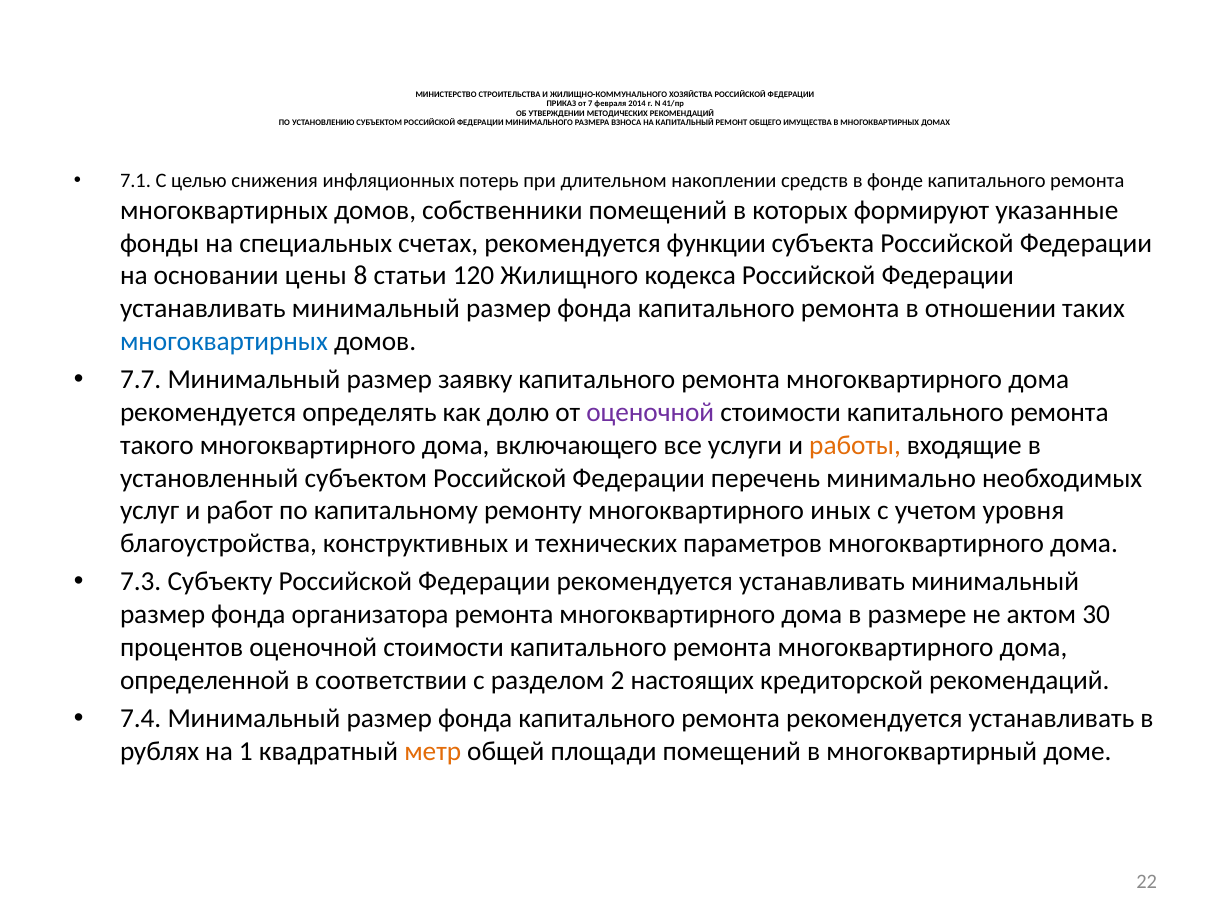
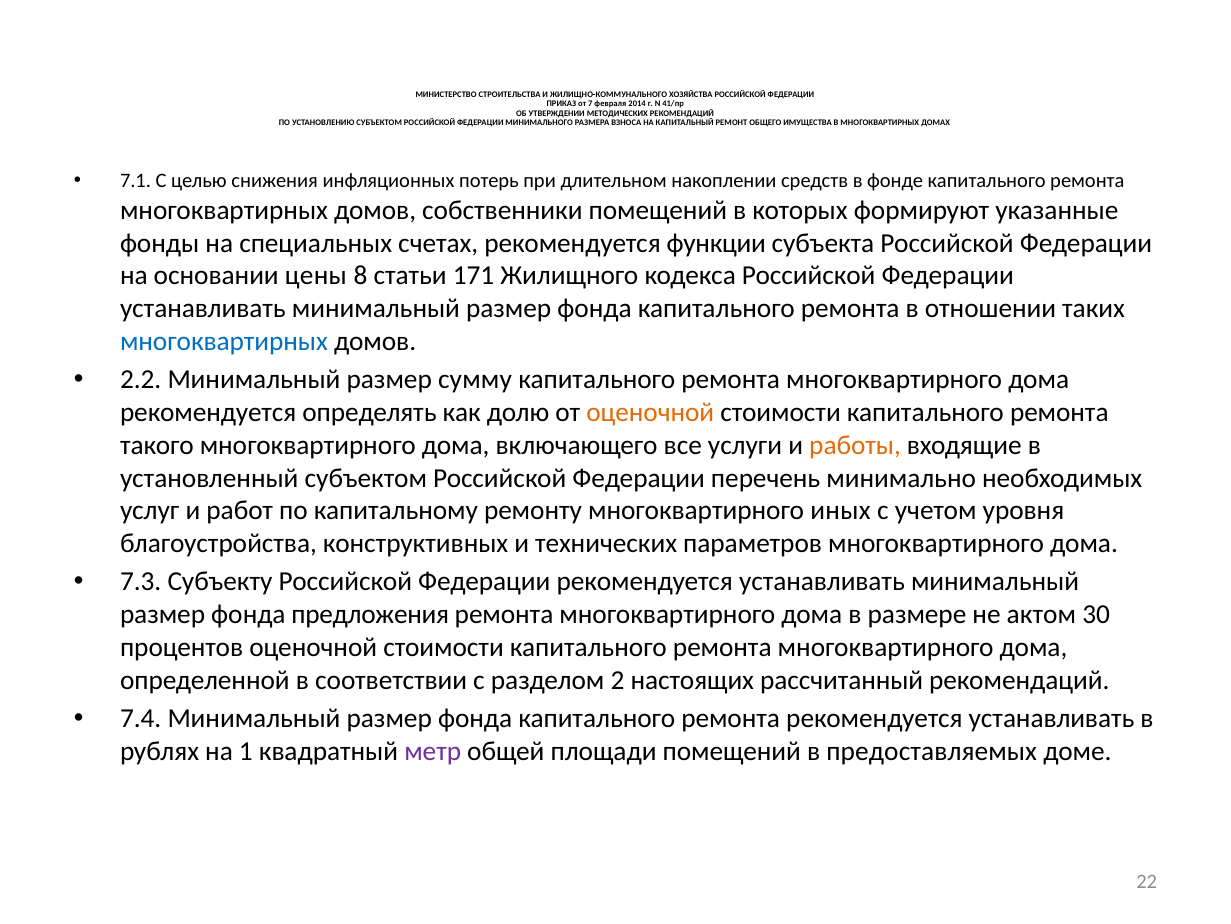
120: 120 -> 171 (474, 276)
7.7: 7.7 -> 2.2 (141, 379)
заявку: заявку -> сумму (475, 379)
оценочной colour: purple -> orange (650, 412)
организатора: организатора -> предложения (370, 614)
кредиторской: кредиторской -> рассчитанный (842, 680)
метр colour: orange -> purple (433, 751)
многоквартирный: многоквартирный -> предоставляемых (932, 751)
